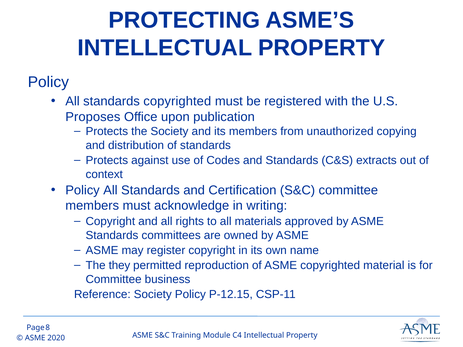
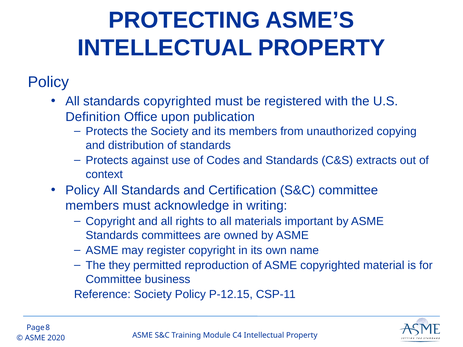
Proposes: Proposes -> Definition (93, 117)
approved: approved -> important (309, 222)
